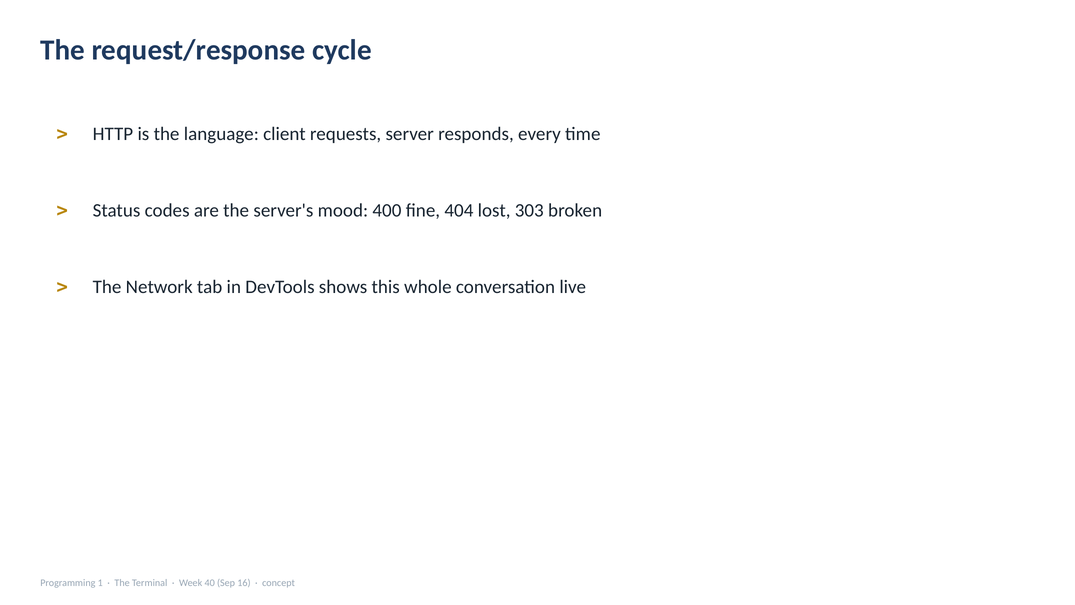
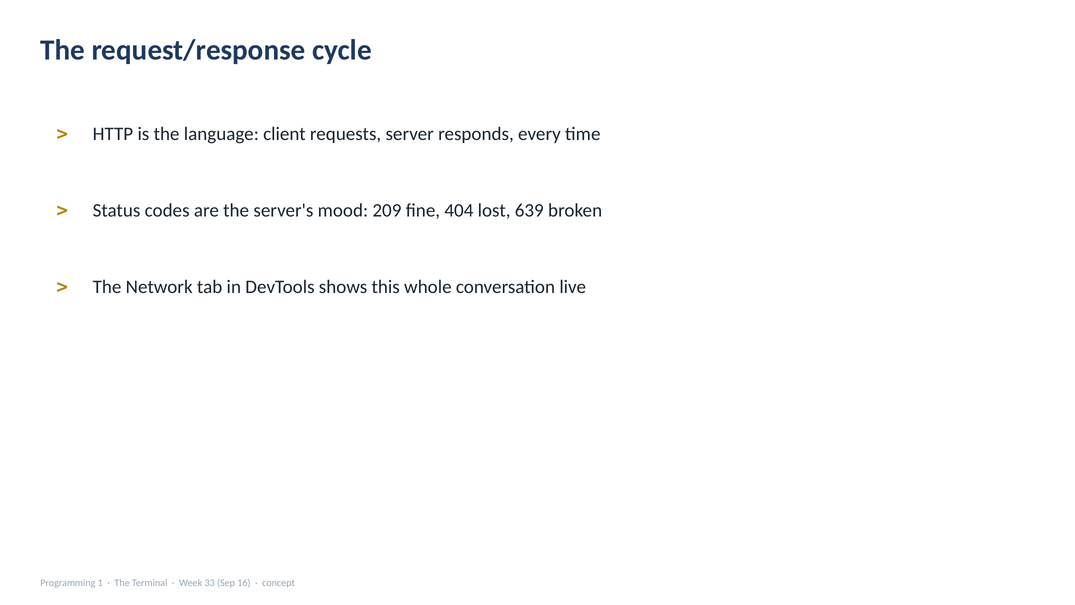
400: 400 -> 209 (387, 210)
303: 303 -> 639 (529, 210)
40: 40 -> 33 (210, 582)
